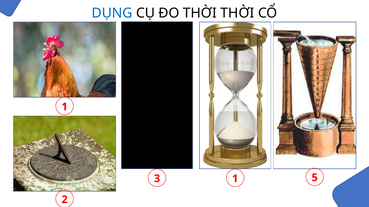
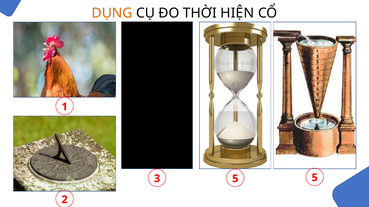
DỤNG colour: blue -> orange (112, 13)
THỜI THỜI: THỜI -> HIỆN (237, 13)
3 1: 1 -> 5 (235, 179)
